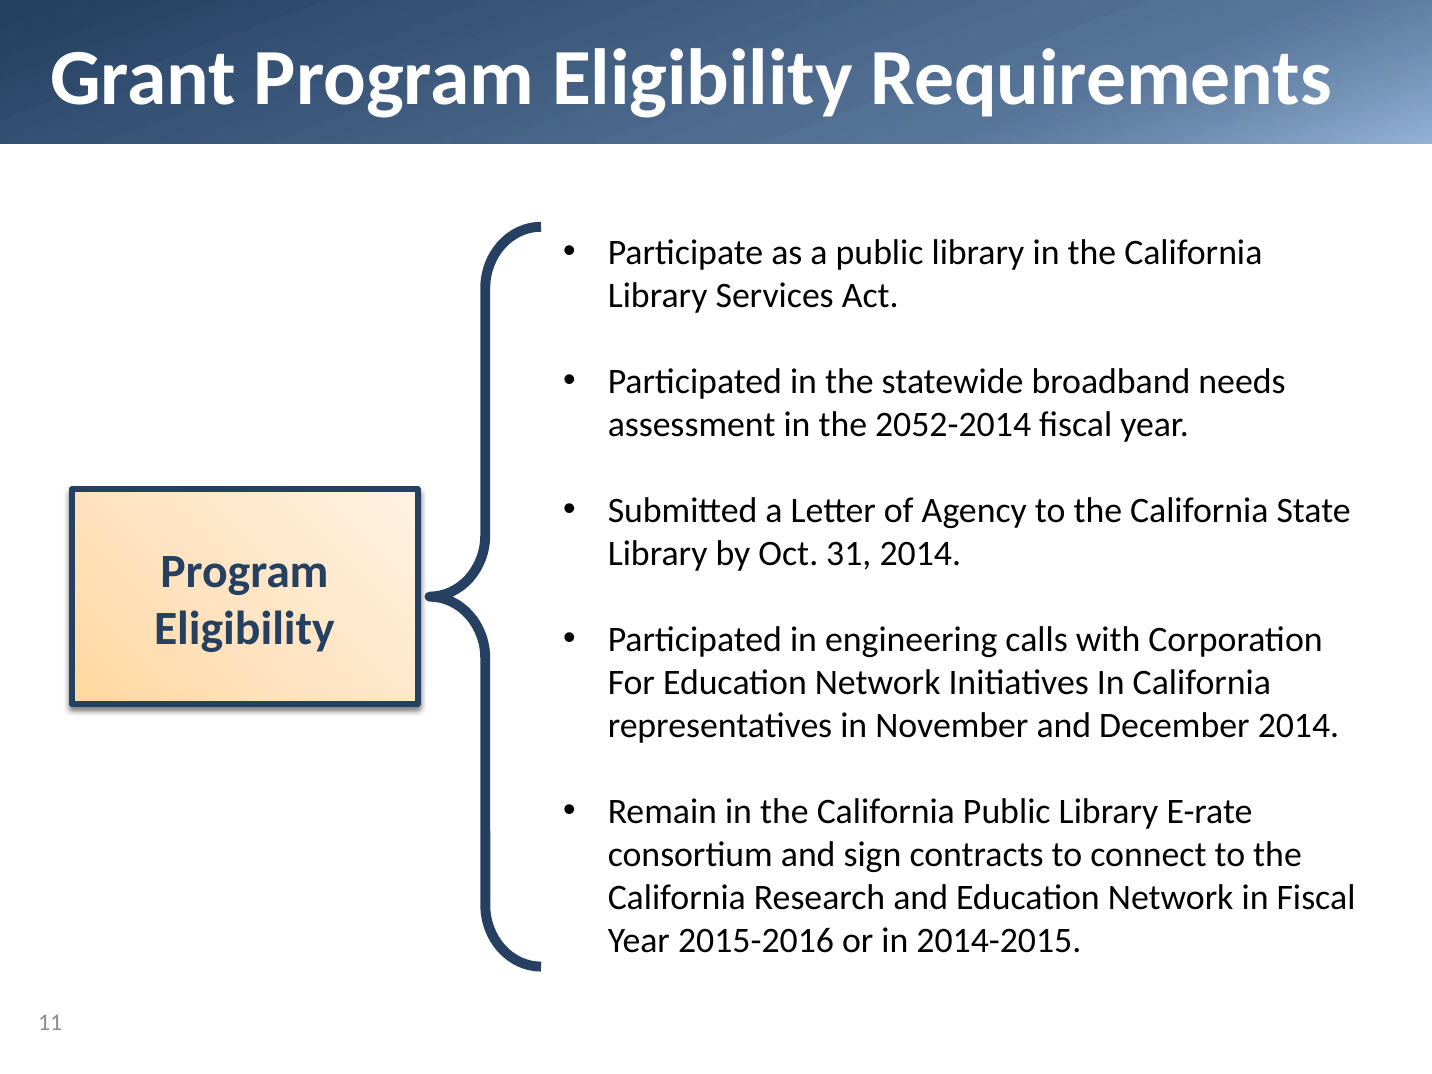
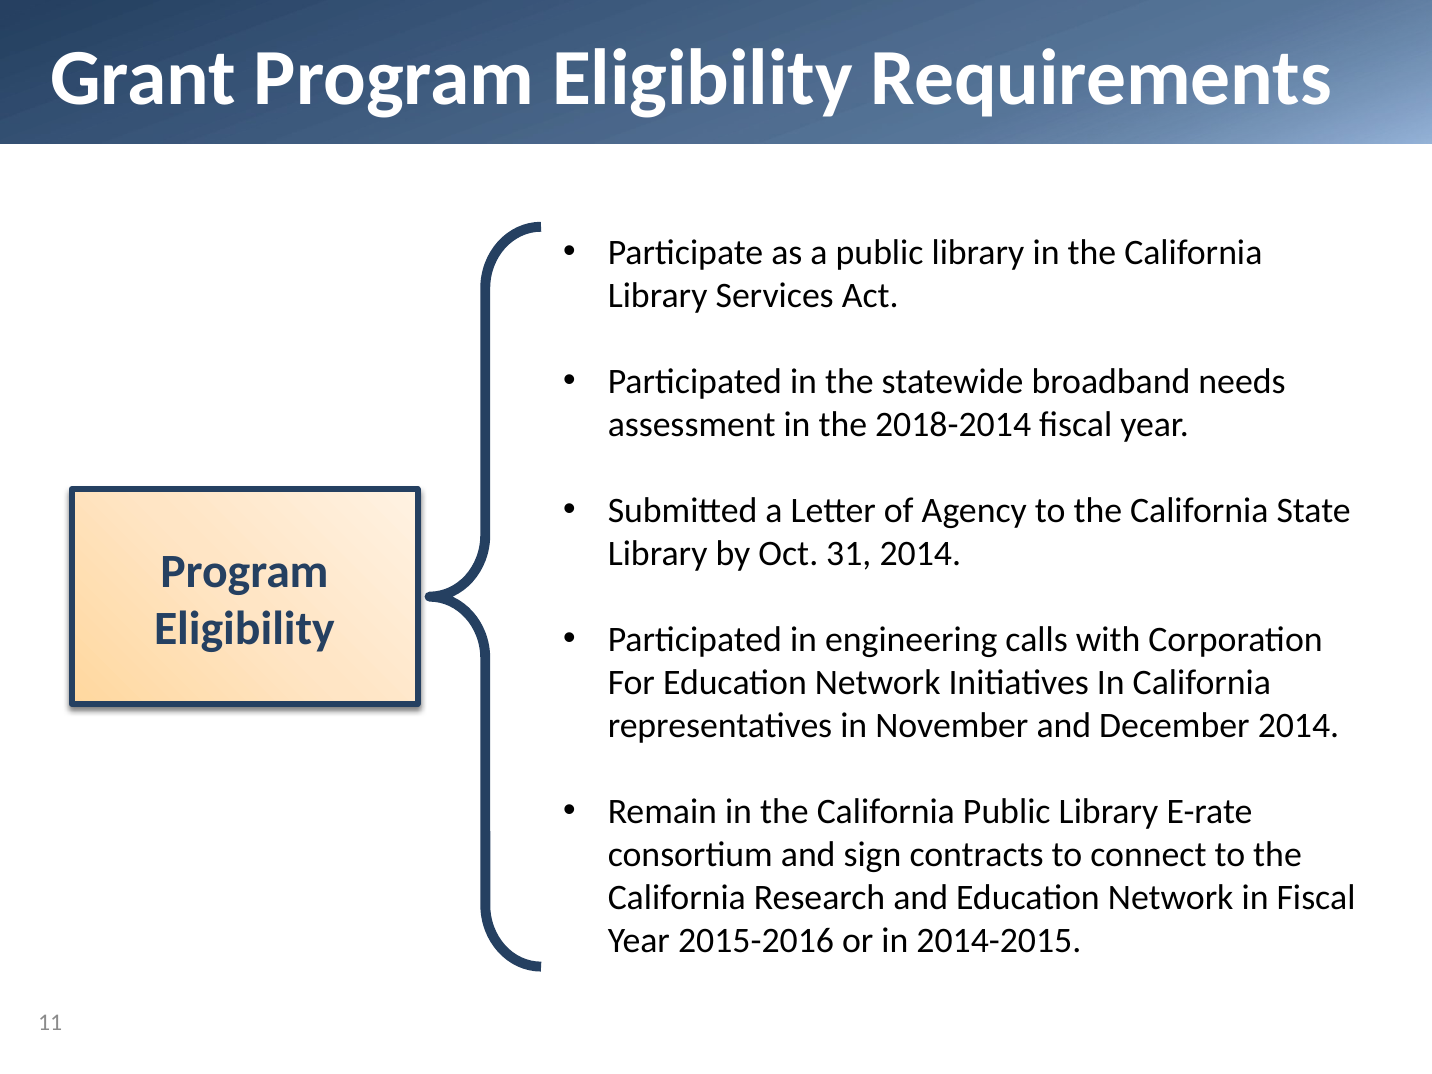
2052-2014: 2052-2014 -> 2018-2014 (953, 425)
